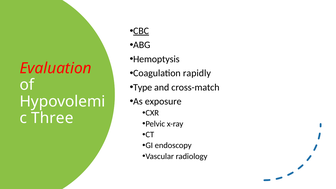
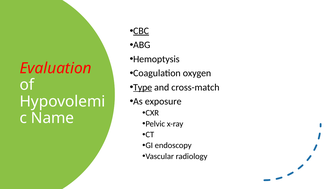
rapidly: rapidly -> oxygen (197, 73)
Type underline: none -> present (143, 87)
Three: Three -> Name (52, 118)
